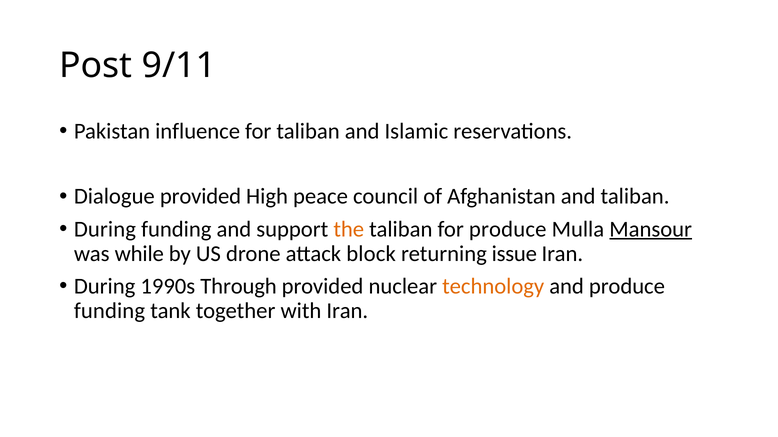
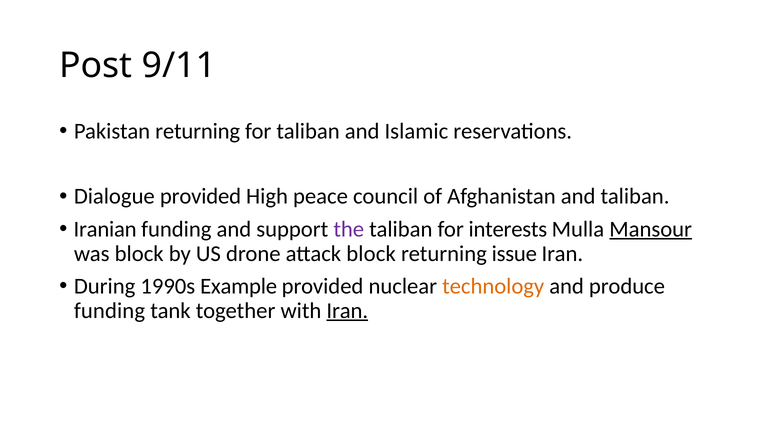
Pakistan influence: influence -> returning (198, 132)
During: During -> Iranian (105, 229)
the colour: orange -> purple (349, 229)
for produce: produce -> interests (508, 229)
was while: while -> block (139, 254)
Through: Through -> Example (239, 287)
Iran underline: none -> present (347, 311)
